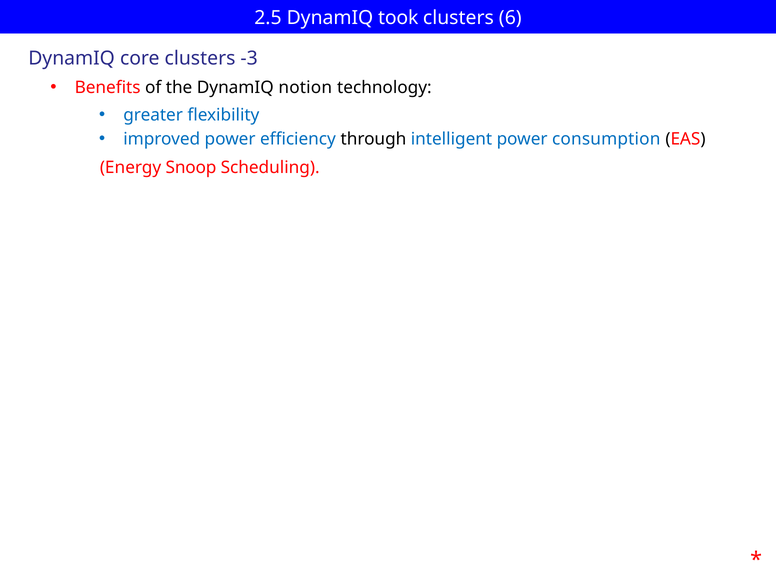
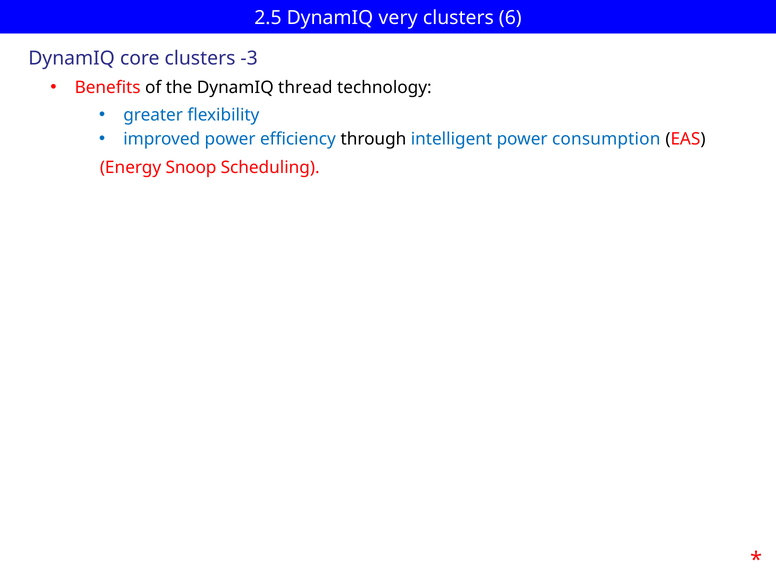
took: took -> very (398, 18)
notion: notion -> thread (305, 88)
